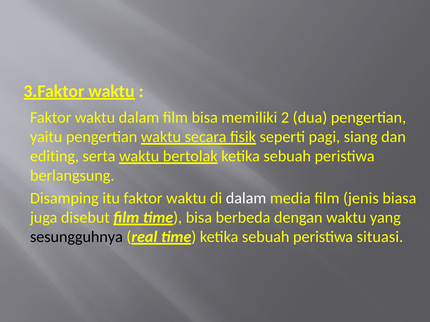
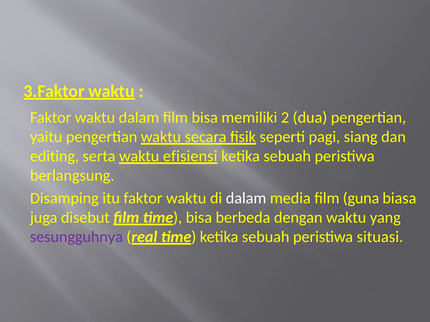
bertolak: bertolak -> efisiensi (190, 157)
jenis: jenis -> guna (361, 199)
sesungguhnya colour: black -> purple (76, 237)
